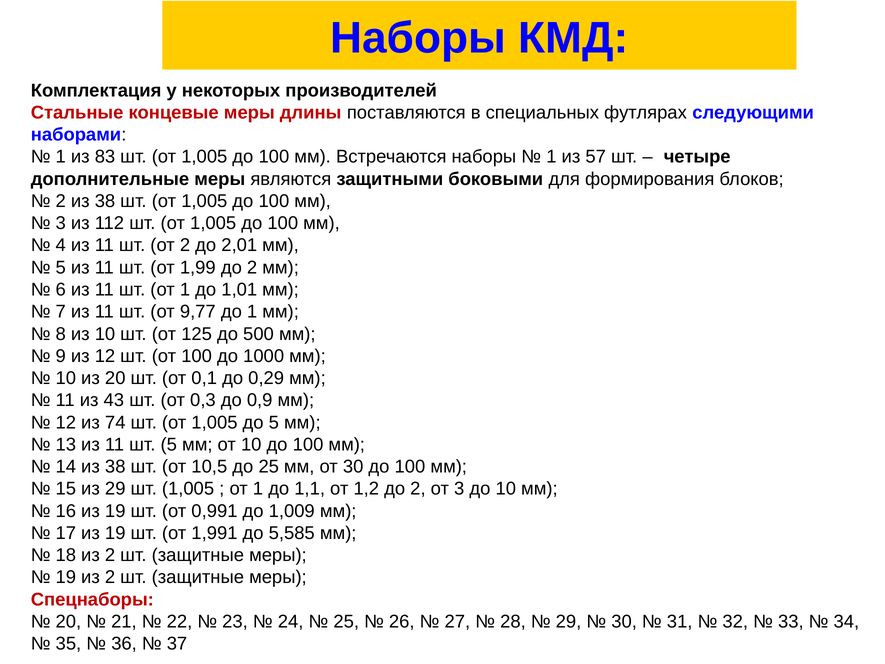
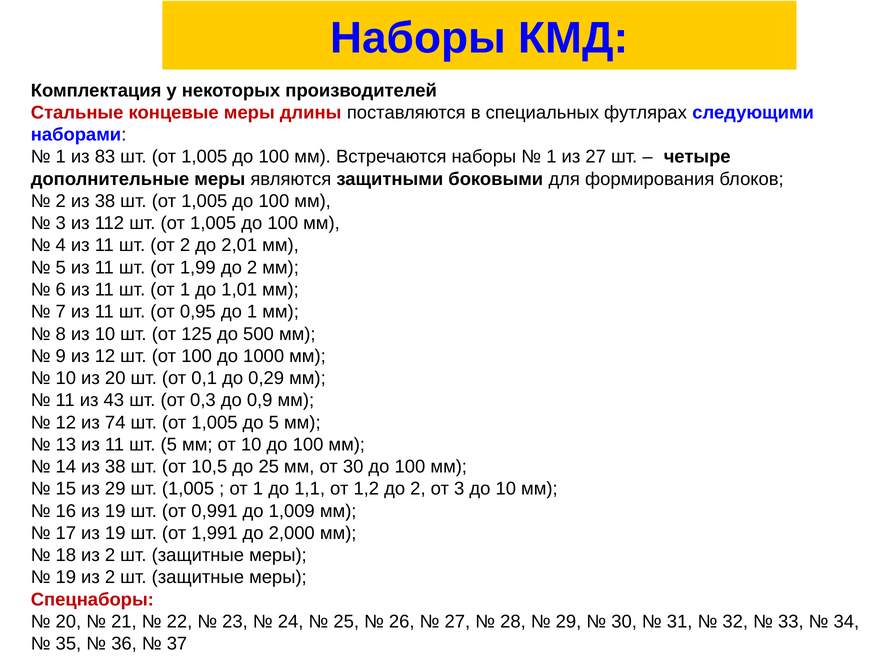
из 57: 57 -> 27 (596, 157)
9,77: 9,77 -> 0,95 (198, 312)
5,585: 5,585 -> 2,000 (292, 533)
